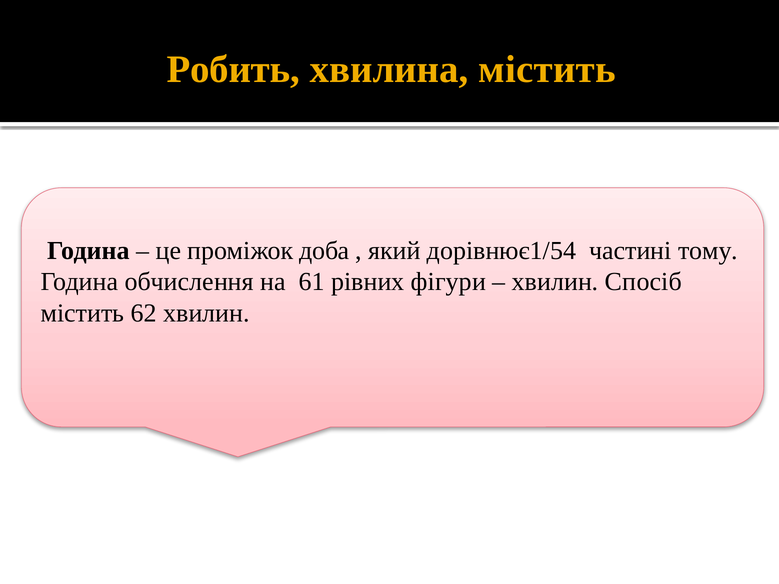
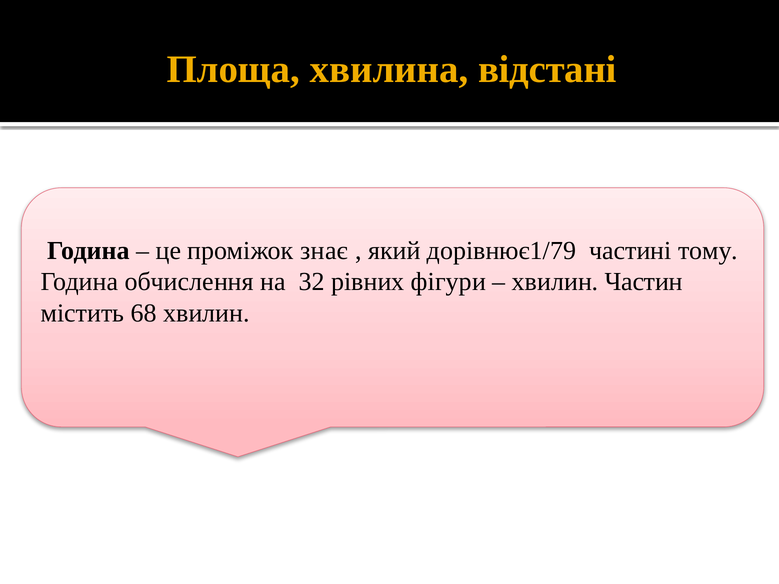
Робить: Робить -> Площа (233, 69)
хвилина містить: містить -> відстані (547, 69)
доба: доба -> знає (324, 251)
дорівнює1/54: дорівнює1/54 -> дорівнює1/79 (502, 251)
61: 61 -> 32 (312, 282)
Спосіб: Спосіб -> Частин (644, 282)
62: 62 -> 68 (144, 313)
